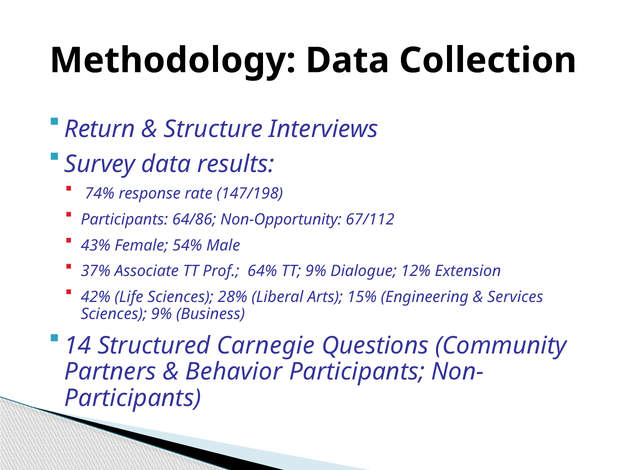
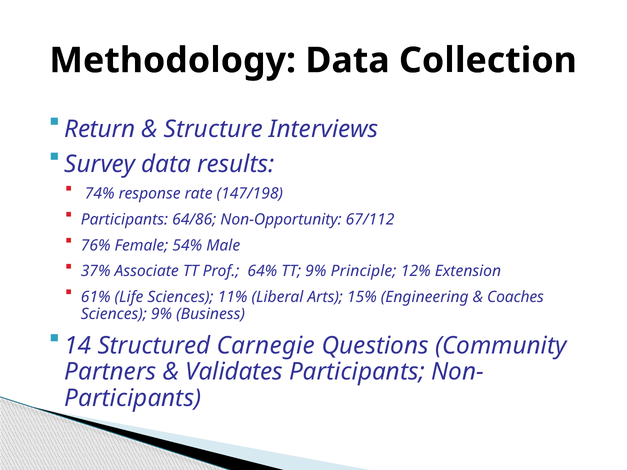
43%: 43% -> 76% (96, 246)
Dialogue: Dialogue -> Principle (364, 271)
42%: 42% -> 61% (96, 297)
28%: 28% -> 11% (233, 297)
Services: Services -> Coaches (515, 297)
Behavior: Behavior -> Validates (234, 372)
